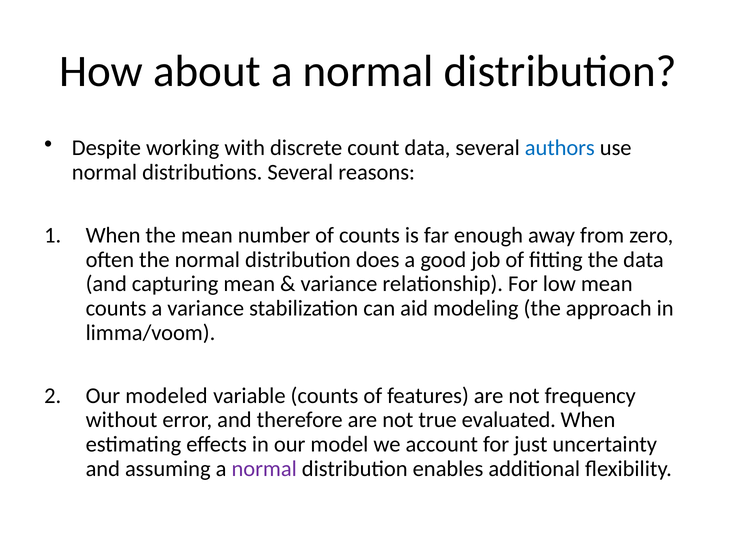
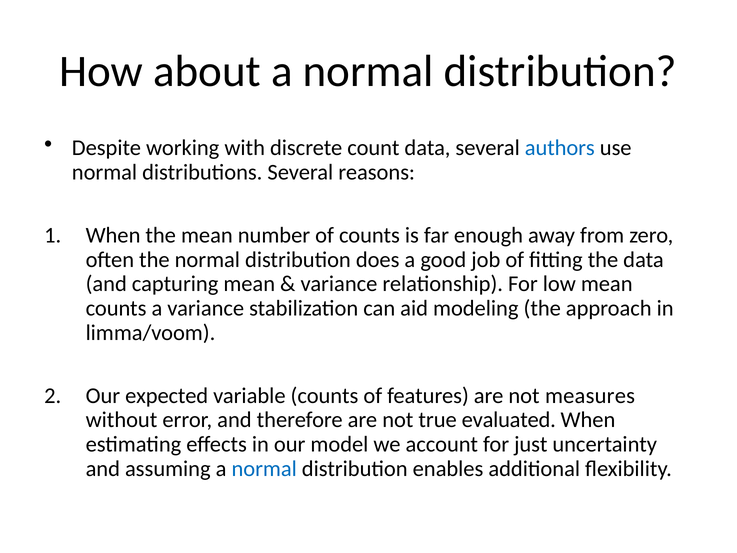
modeled: modeled -> expected (167, 396)
frequency: frequency -> measures (590, 396)
normal colour: purple -> blue (264, 468)
